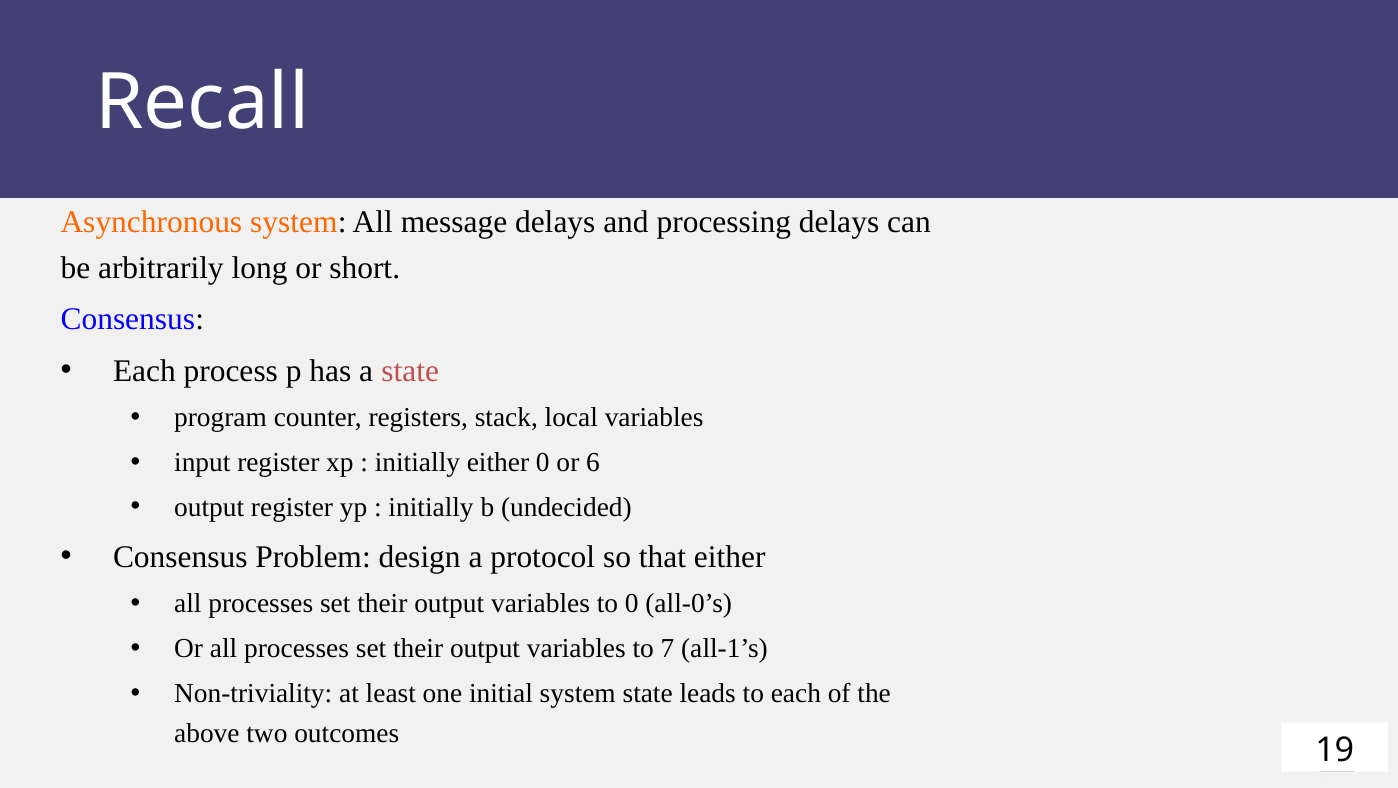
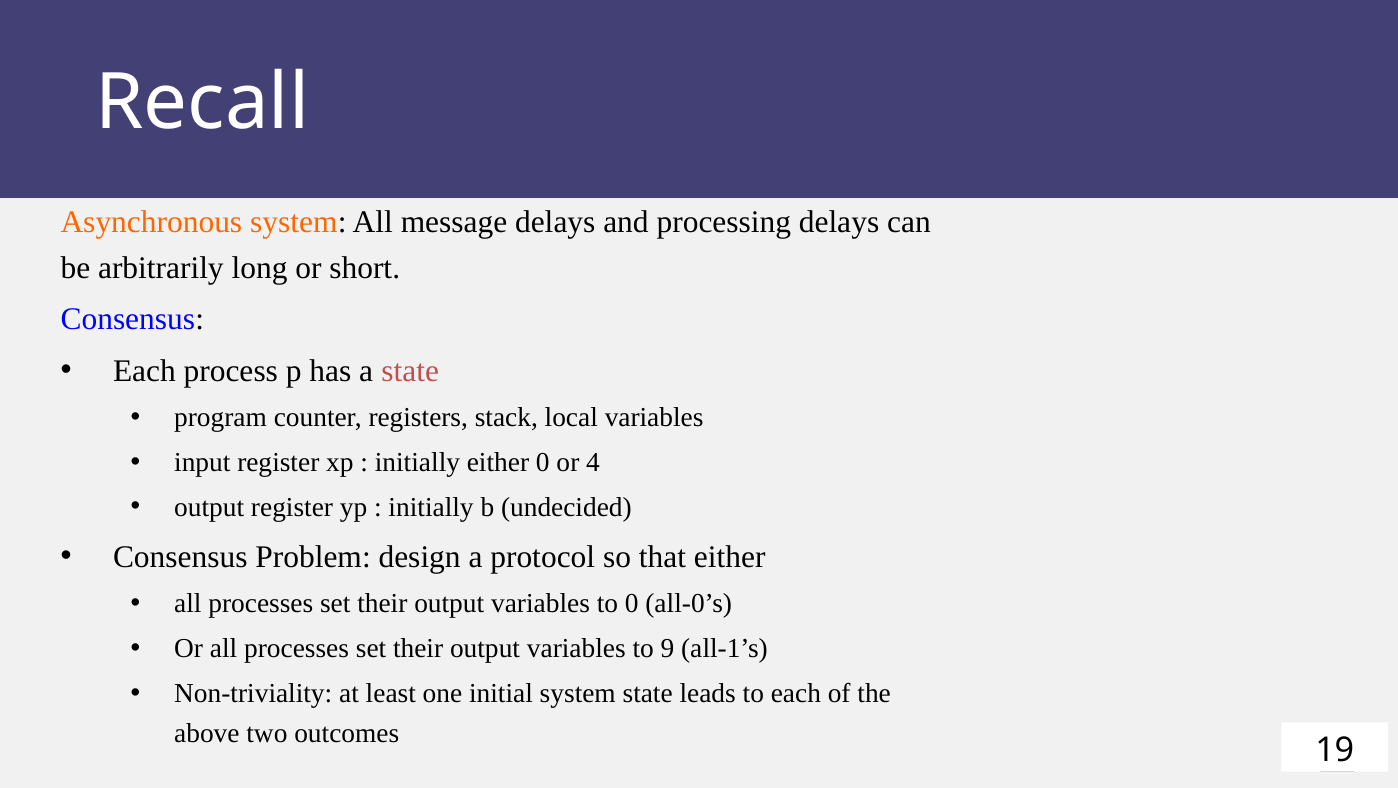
6: 6 -> 4 (593, 462)
7: 7 -> 9 (668, 648)
